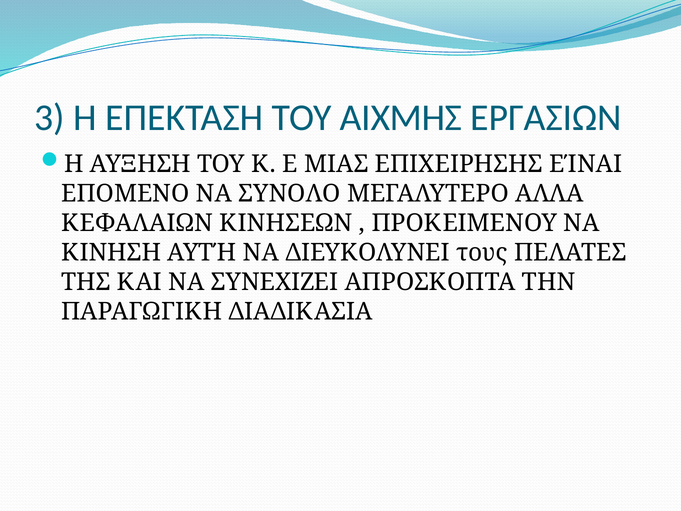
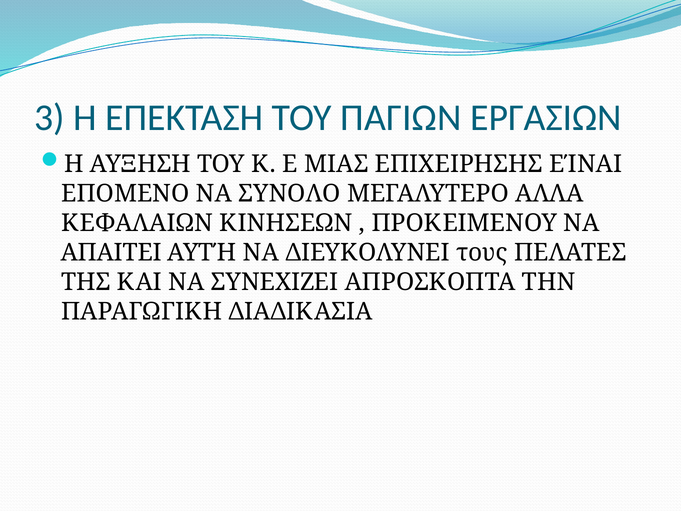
ΑΙΧΜΗΣ: ΑΙΧΜΗΣ -> ΠΑΓΙΩΝ (401, 117)
ΚΙΝΗΣΗ: ΚΙΝΗΣΗ -> ΑΠΑΙΤΕΙ (111, 252)
